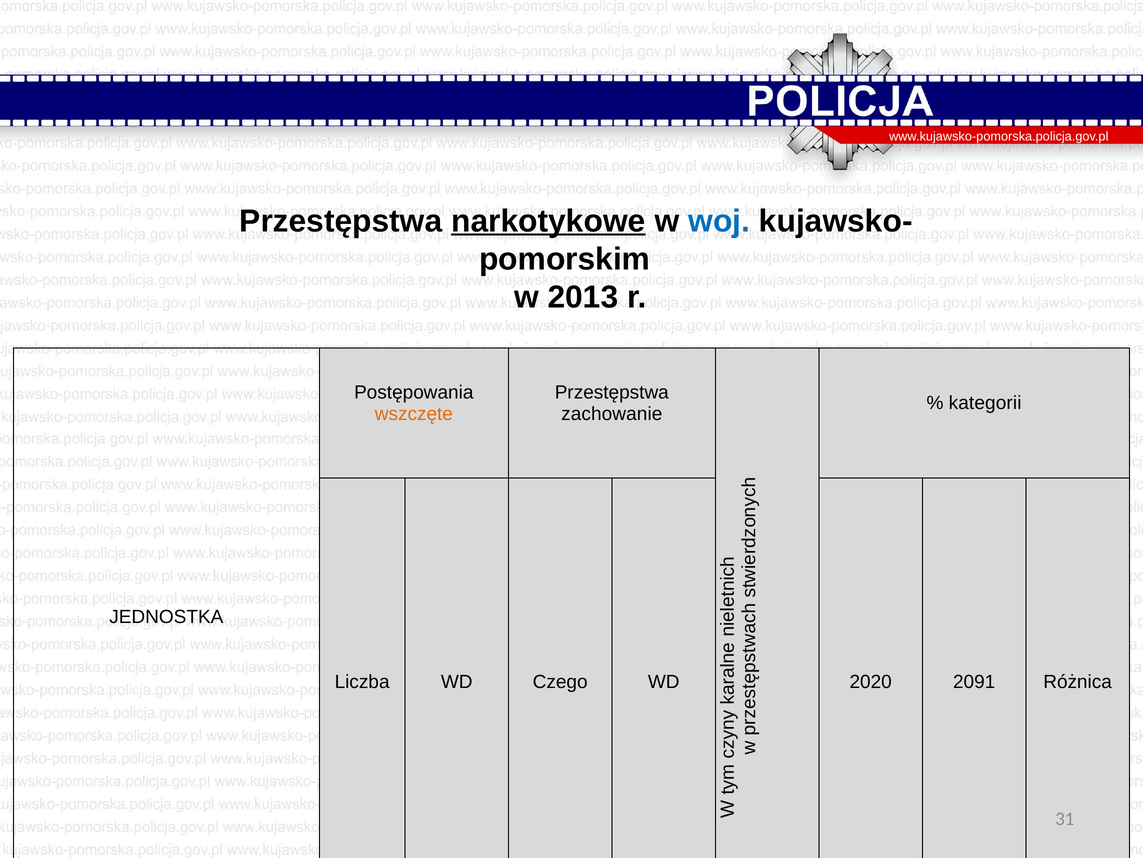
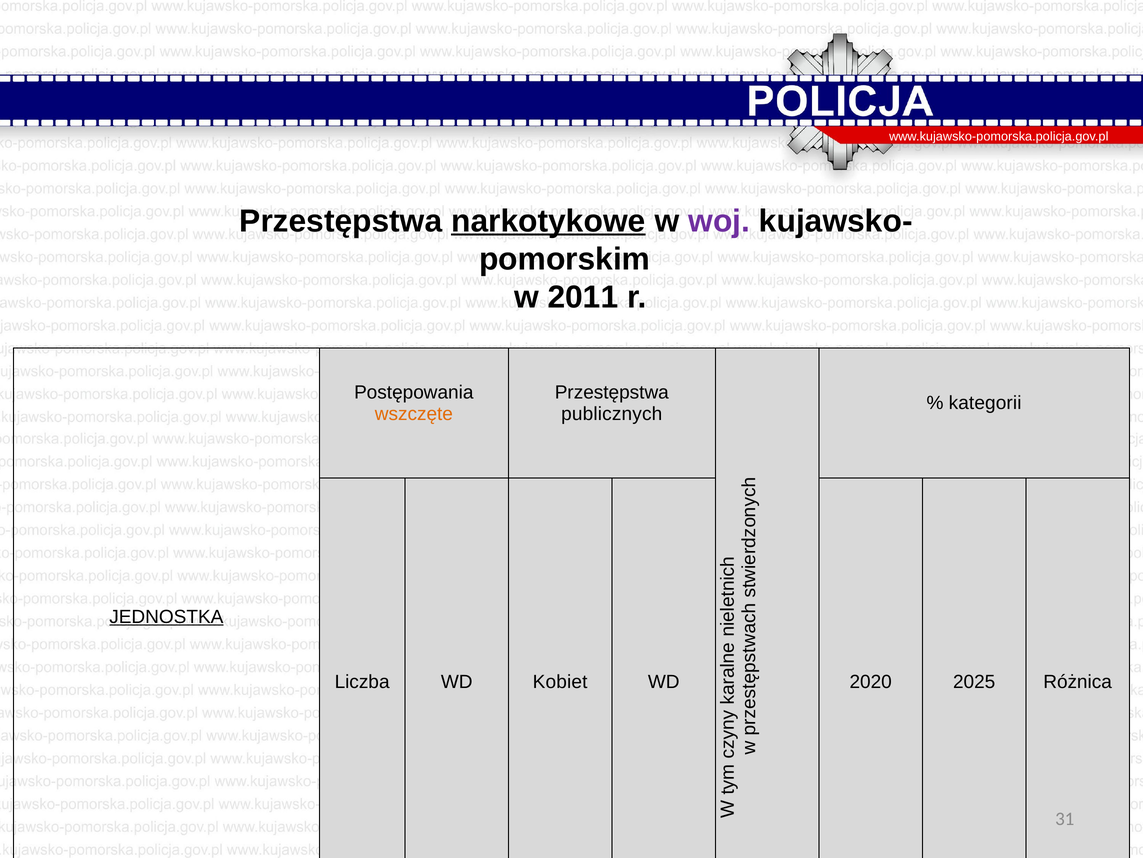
woj colour: blue -> purple (719, 221)
2013: 2013 -> 2011 (583, 297)
zachowanie: zachowanie -> publicznych (612, 414)
JEDNOSTKA underline: none -> present (166, 616)
Czego: Czego -> Kobiet (560, 681)
2091: 2091 -> 2025 (974, 681)
